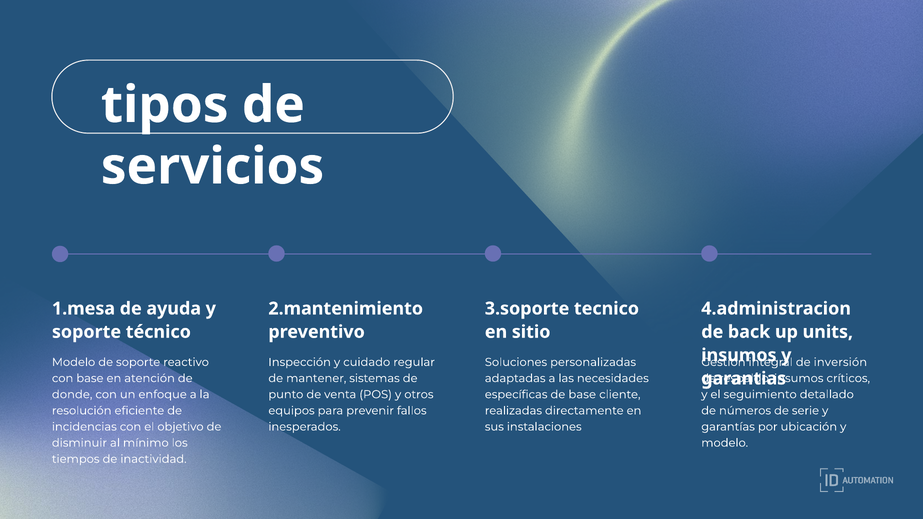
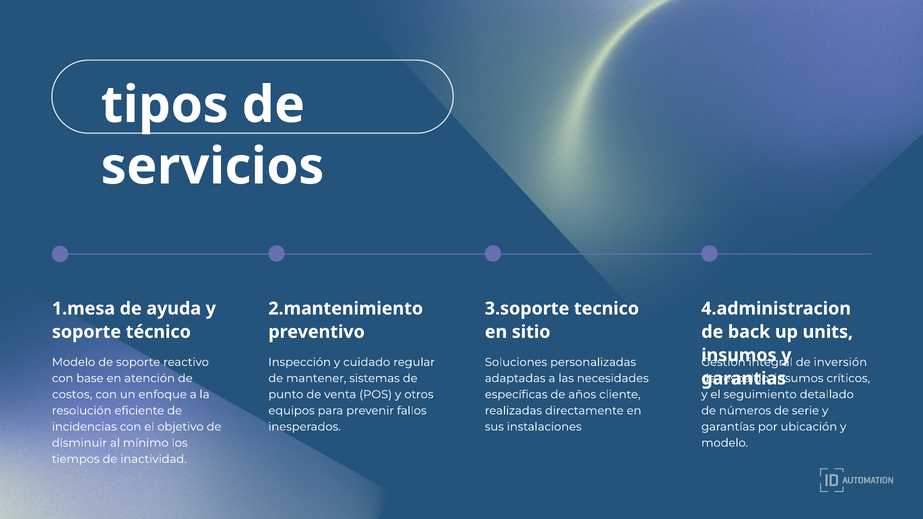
donde: donde -> costos (72, 395)
de base: base -> años (582, 395)
